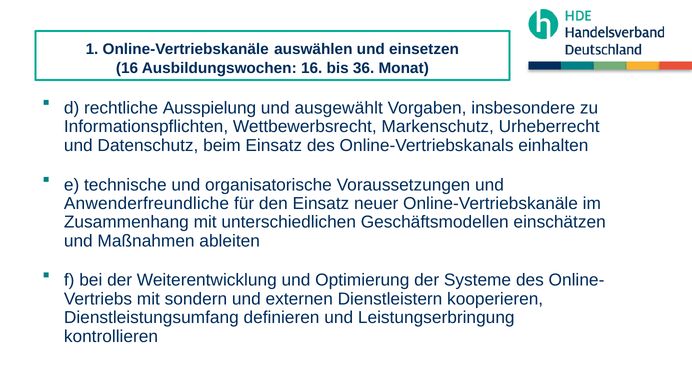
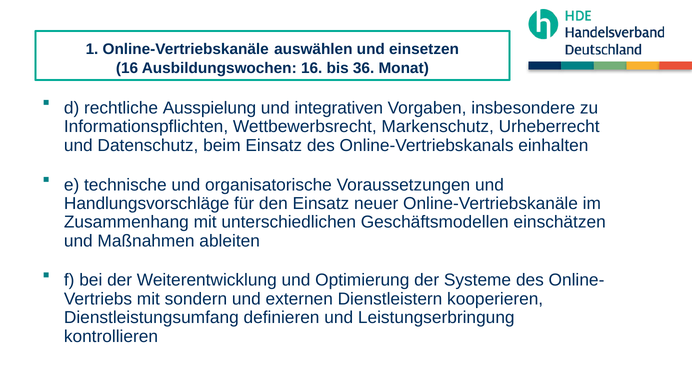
ausgewählt: ausgewählt -> integrativen (339, 108)
Anwenderfreundliche: Anwenderfreundliche -> Handlungsvorschläge (147, 204)
